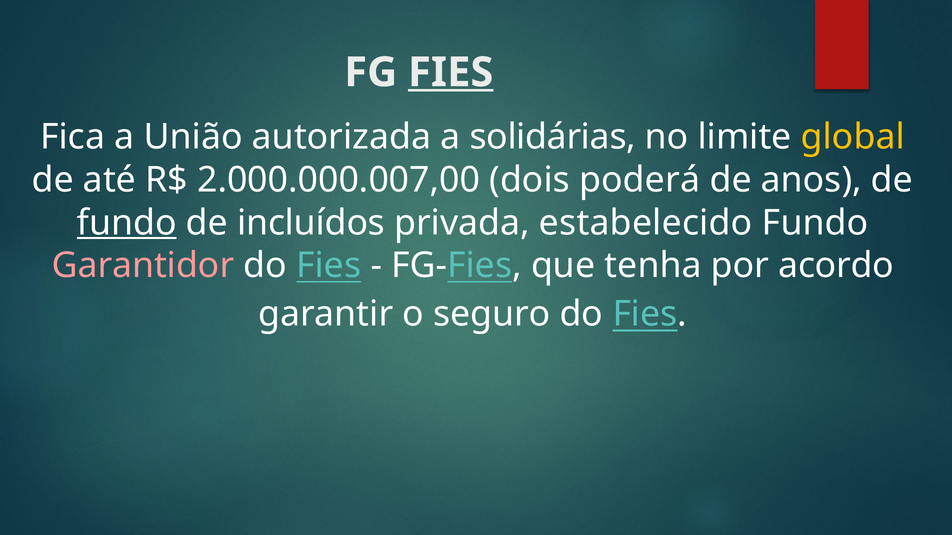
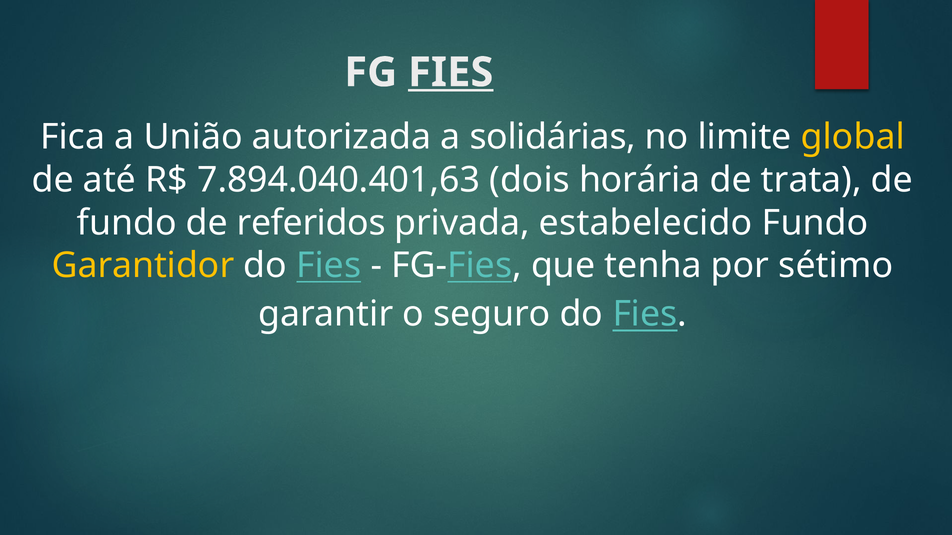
2.000.000.007,00: 2.000.000.007,00 -> 7.894.040.401,63 (339, 180)
poderá: poderá -> horária (640, 180)
anos: anos -> trata (811, 180)
fundo underline: present -> none (127, 223)
incluídos: incluídos -> referidos (311, 223)
Garantidor colour: pink -> yellow (143, 266)
acordo: acordo -> sétimo (836, 266)
